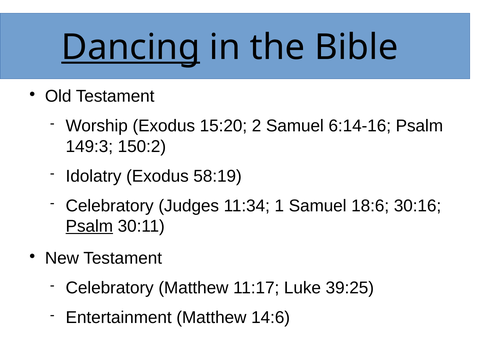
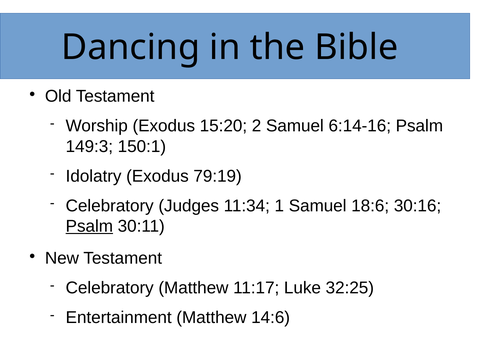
Dancing underline: present -> none (131, 47)
150:2: 150:2 -> 150:1 (142, 146)
58:19: 58:19 -> 79:19 (218, 176)
39:25: 39:25 -> 32:25 (350, 288)
